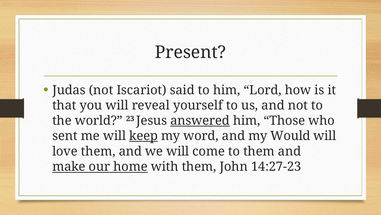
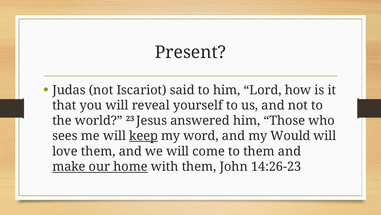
answered underline: present -> none (200, 120)
sent: sent -> sees (65, 136)
14:27-23: 14:27-23 -> 14:26-23 (276, 166)
